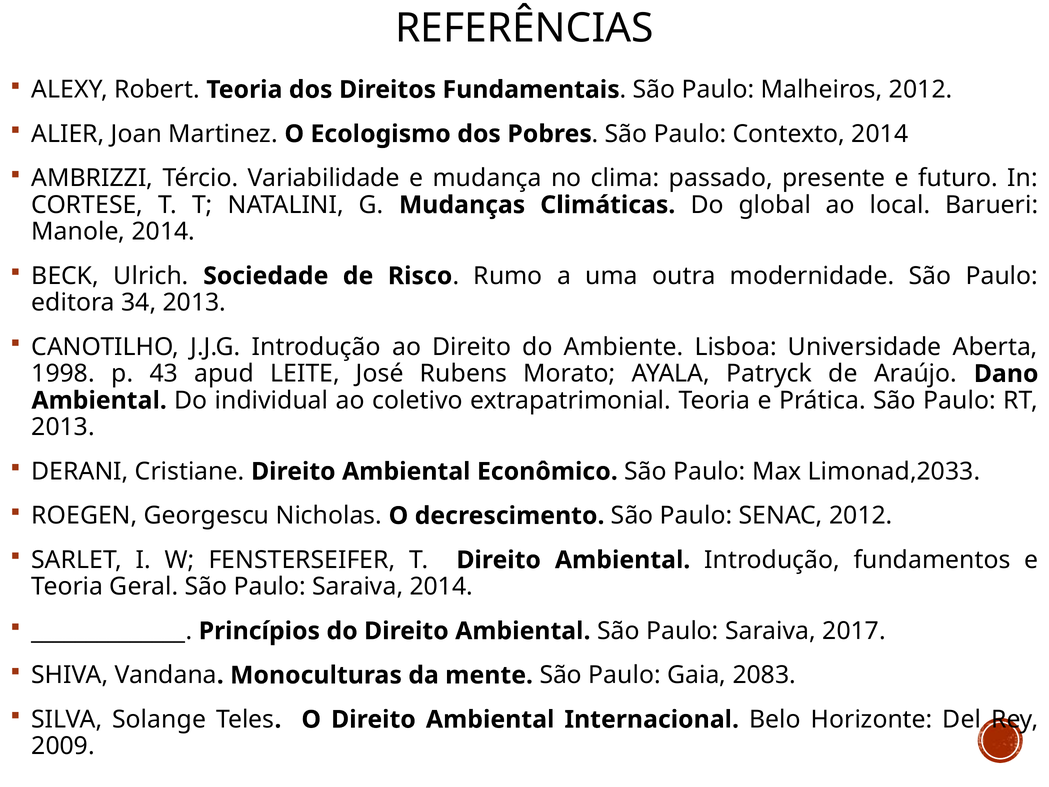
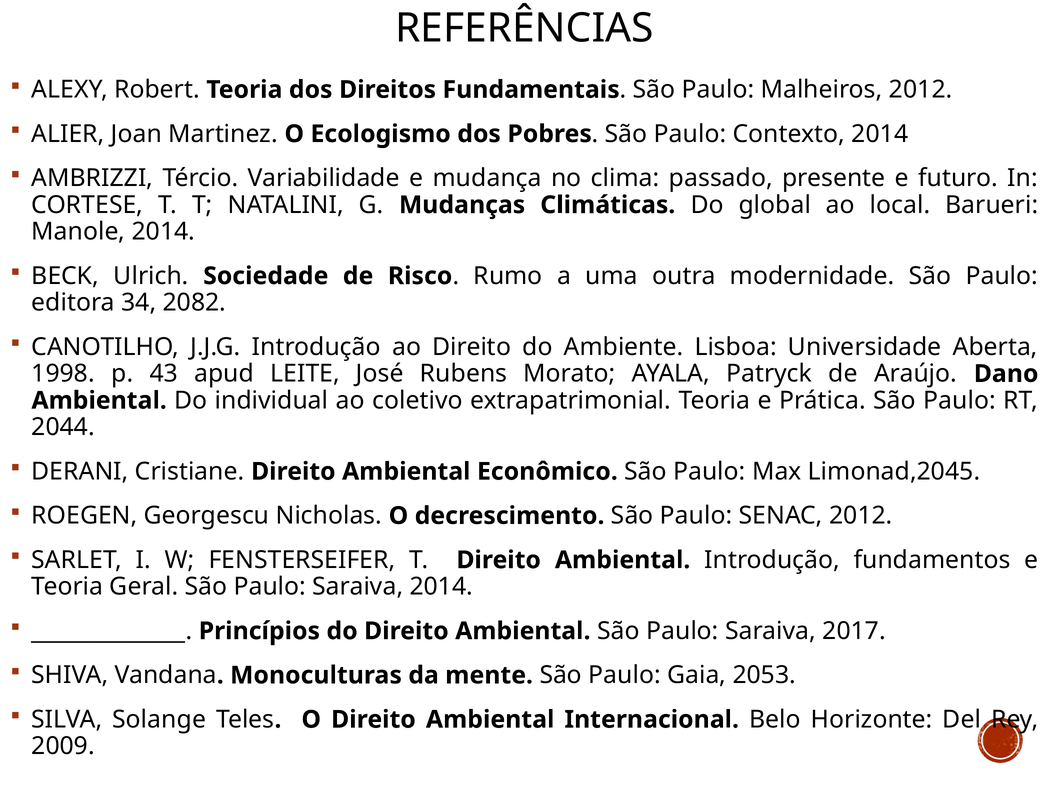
34 2013: 2013 -> 2082 (194, 303)
2013: 2013 -> 2044 (63, 427)
Limonad,2033: Limonad,2033 -> Limonad,2045 (894, 471)
2083: 2083 -> 2053 (764, 675)
